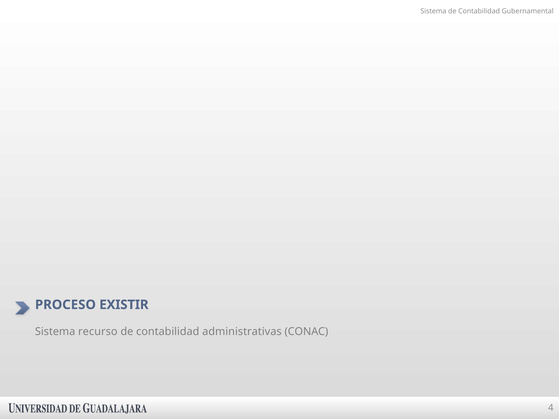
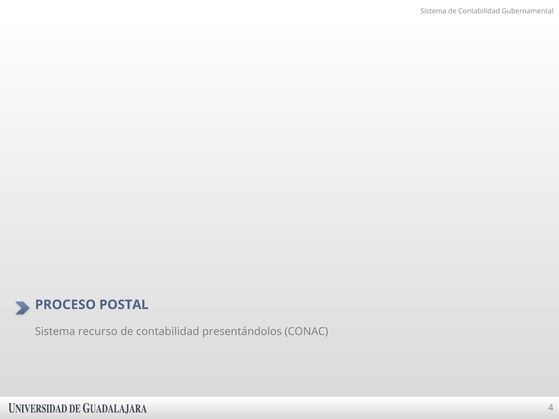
EXISTIR: EXISTIR -> POSTAL (124, 305)
administrativas: administrativas -> presentándolos (242, 332)
